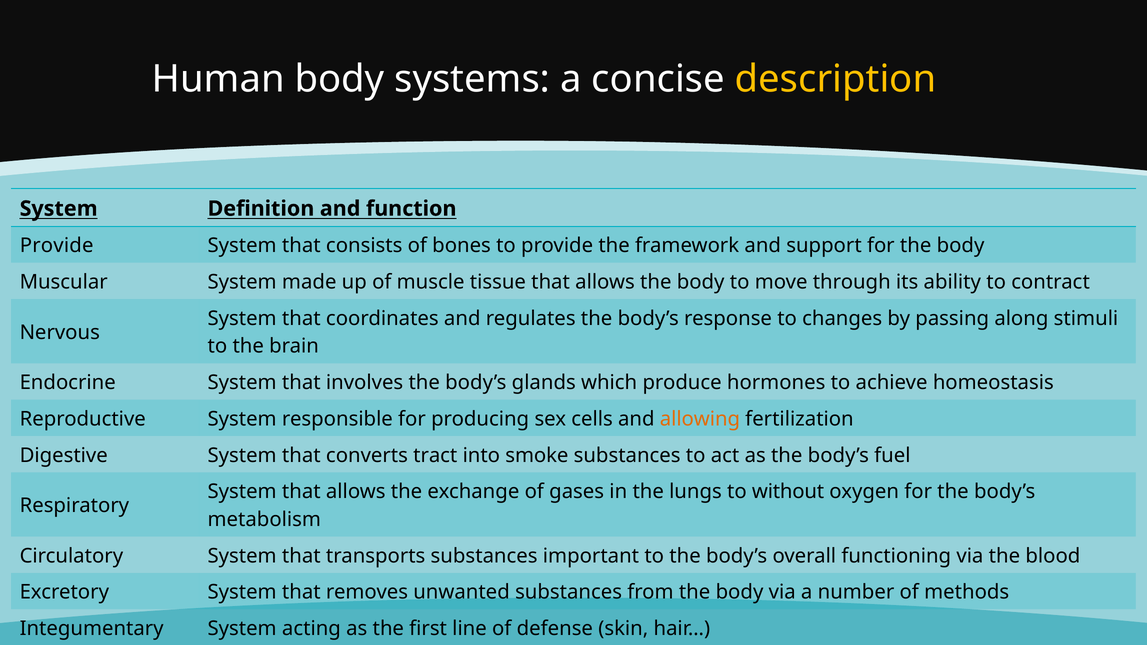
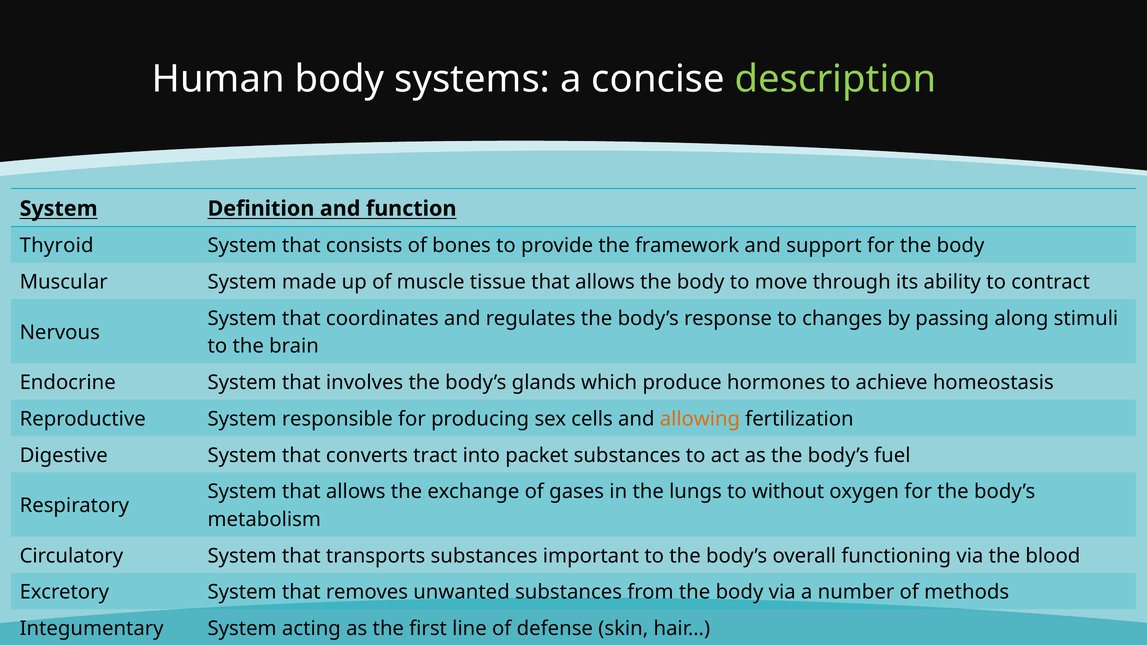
description colour: yellow -> light green (835, 79)
Provide: Provide -> Thyroid (57, 246)
smoke: smoke -> packet (537, 456)
